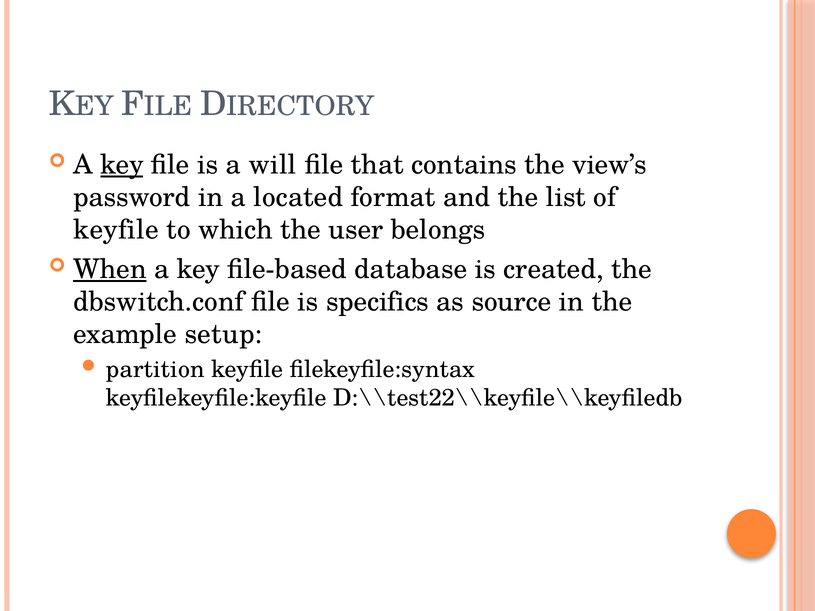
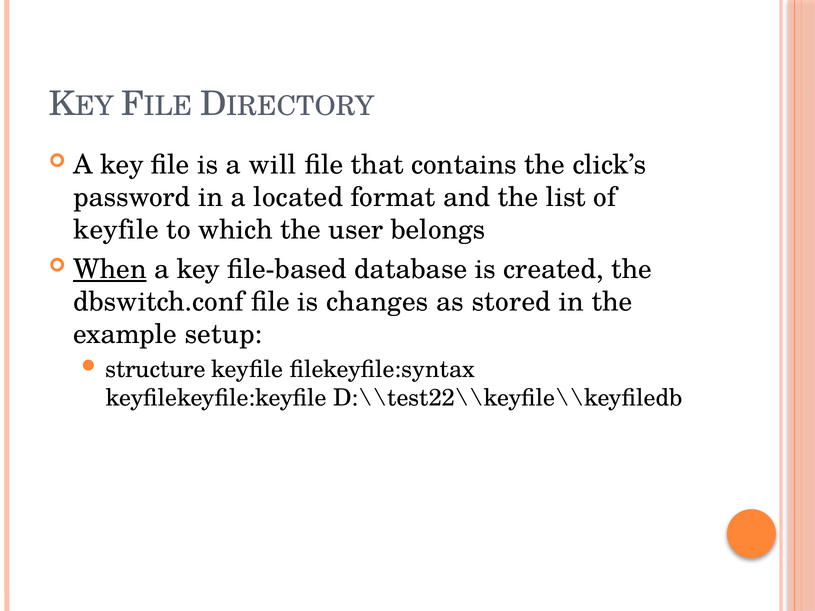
key underline: present -> none (122, 165)
view’s: view’s -> click’s (610, 165)
specifics: specifics -> changes (377, 302)
source: source -> stored (511, 302)
partition: partition -> structure (155, 370)
